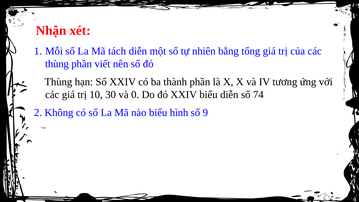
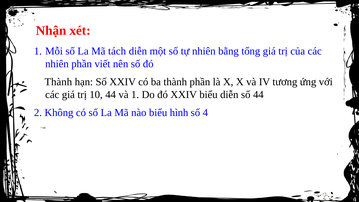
thùng: thùng -> nhiên (57, 64)
Thùng: Thùng -> Thành (58, 82)
10 30: 30 -> 44 (111, 95)
và 0: 0 -> 1 (135, 95)
số 74: 74 -> 44 (258, 95)
9: 9 -> 4 (205, 113)
